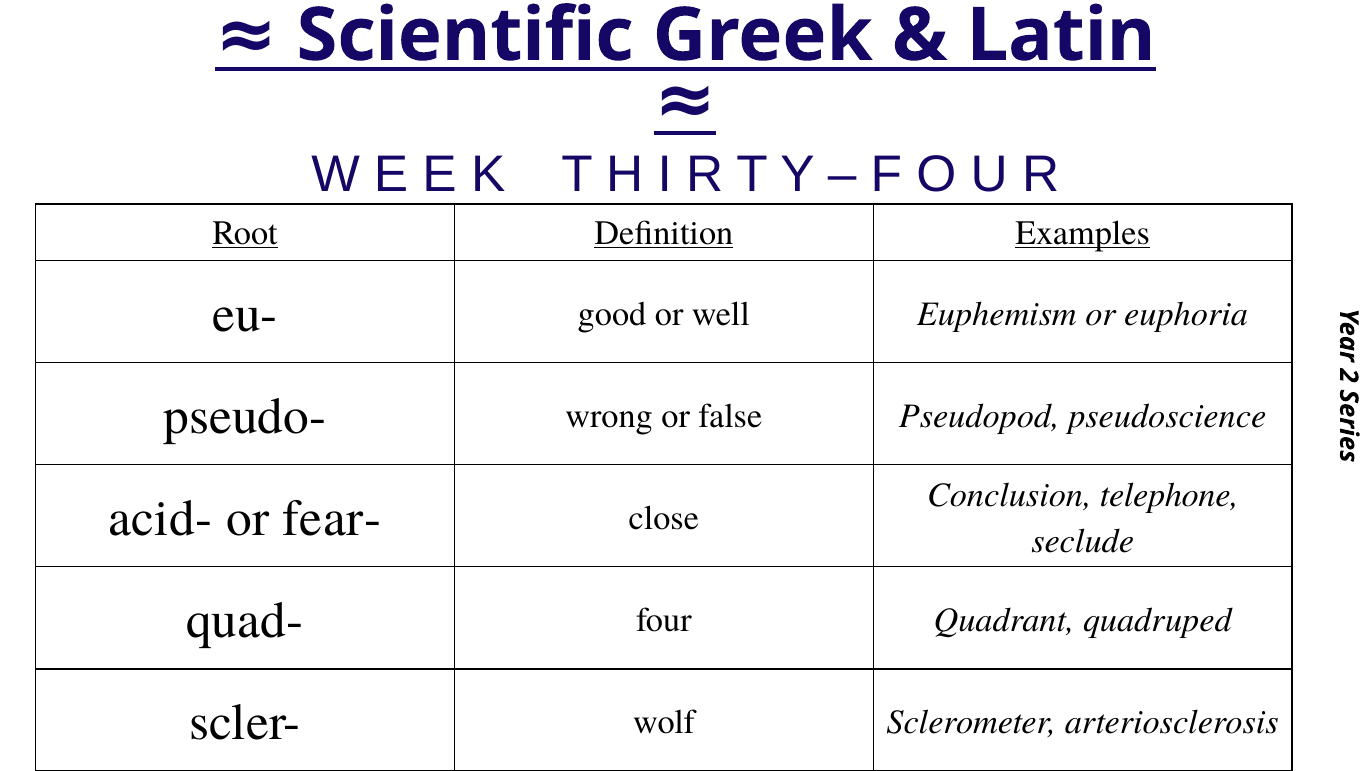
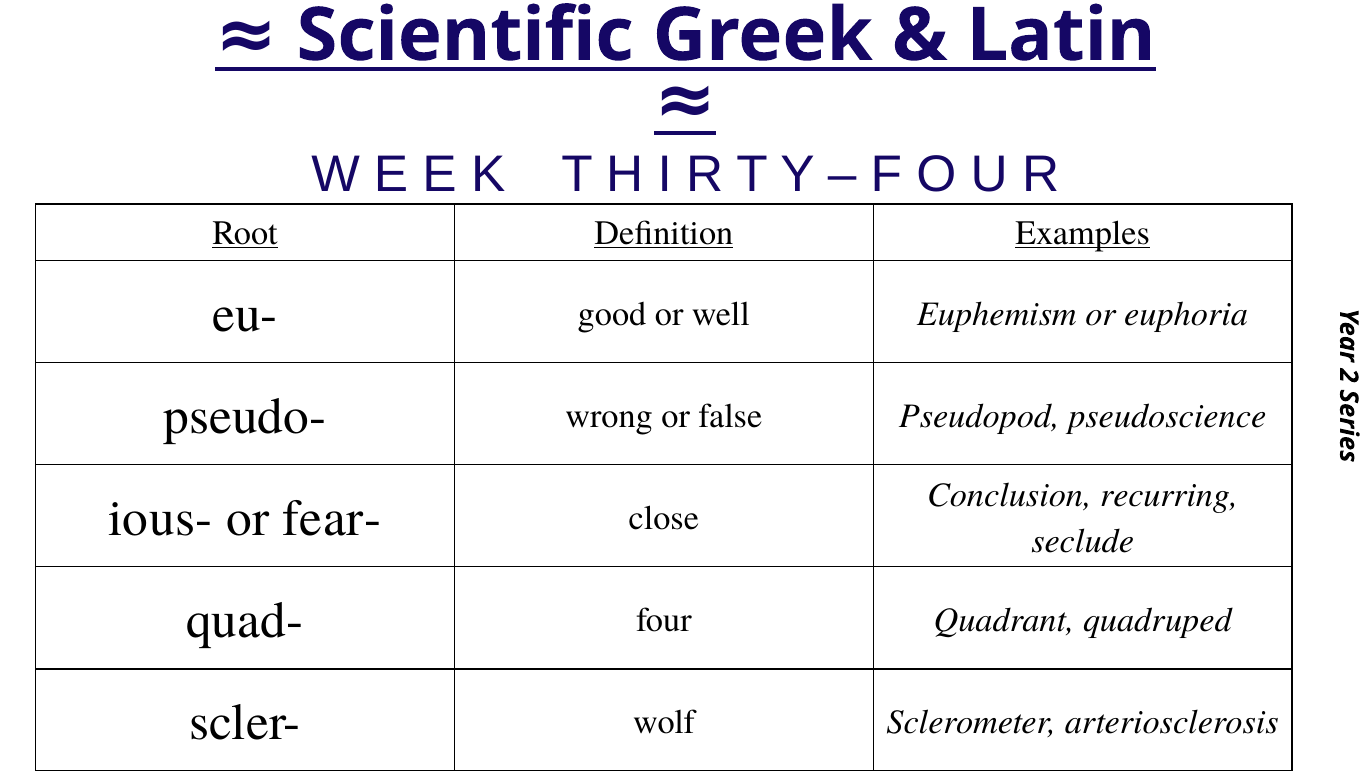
telephone: telephone -> recurring (1169, 495)
acid-: acid- -> ious- (161, 519)
